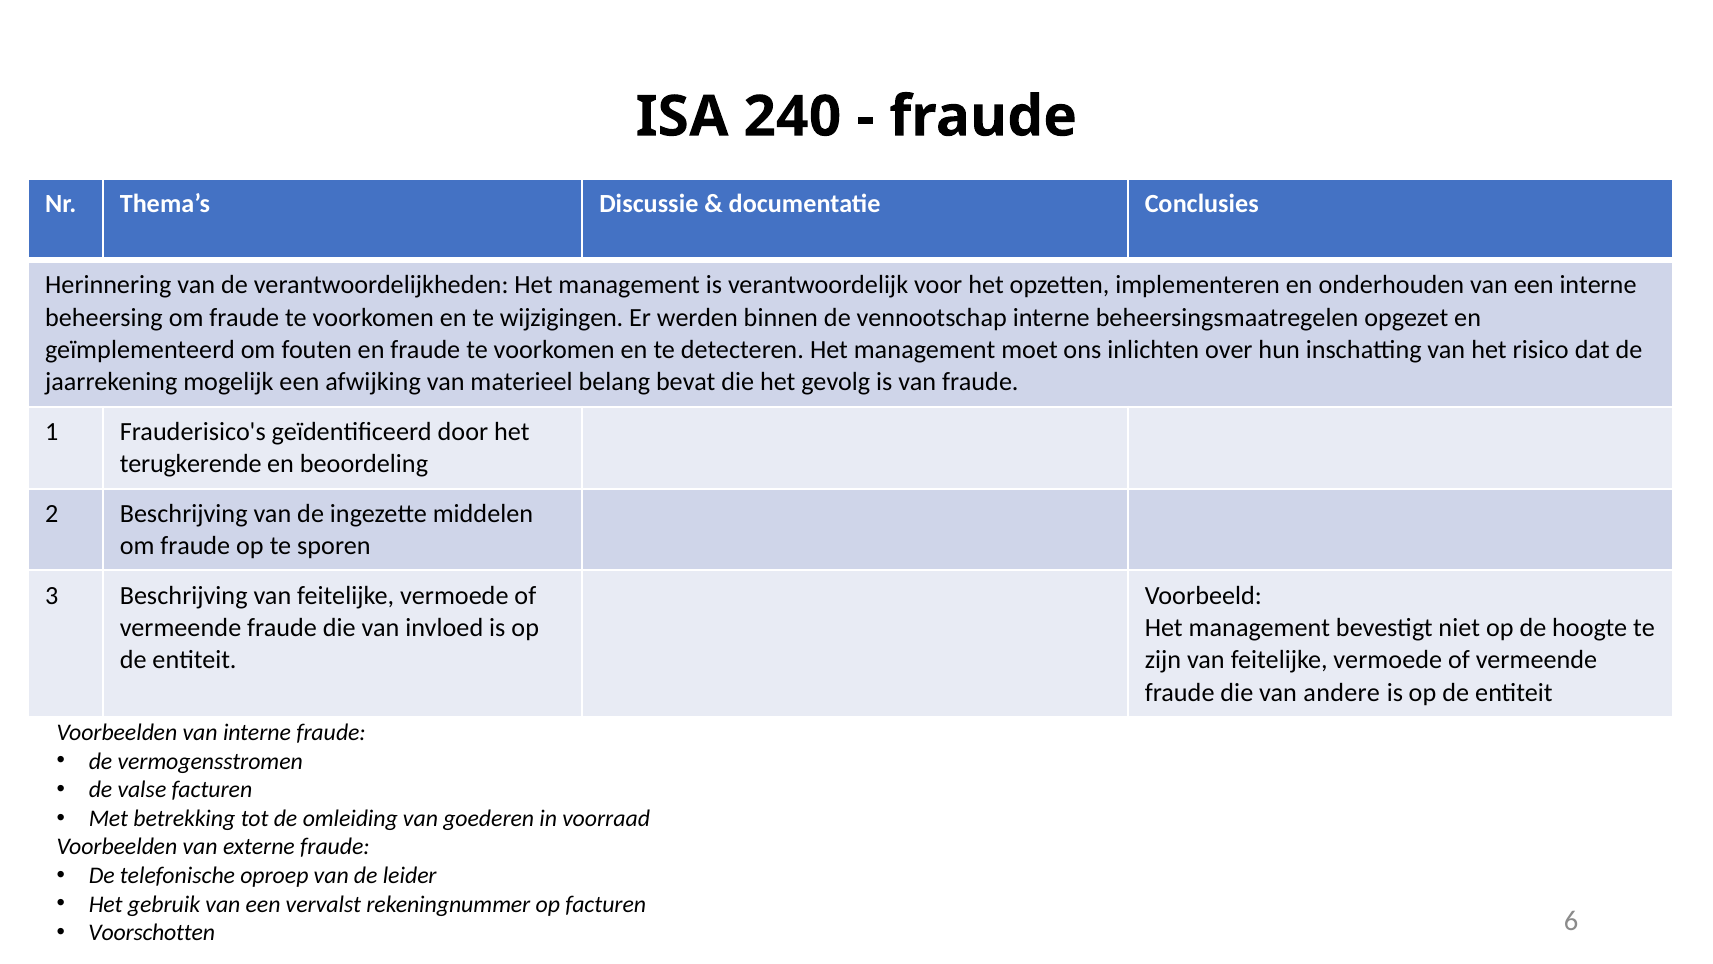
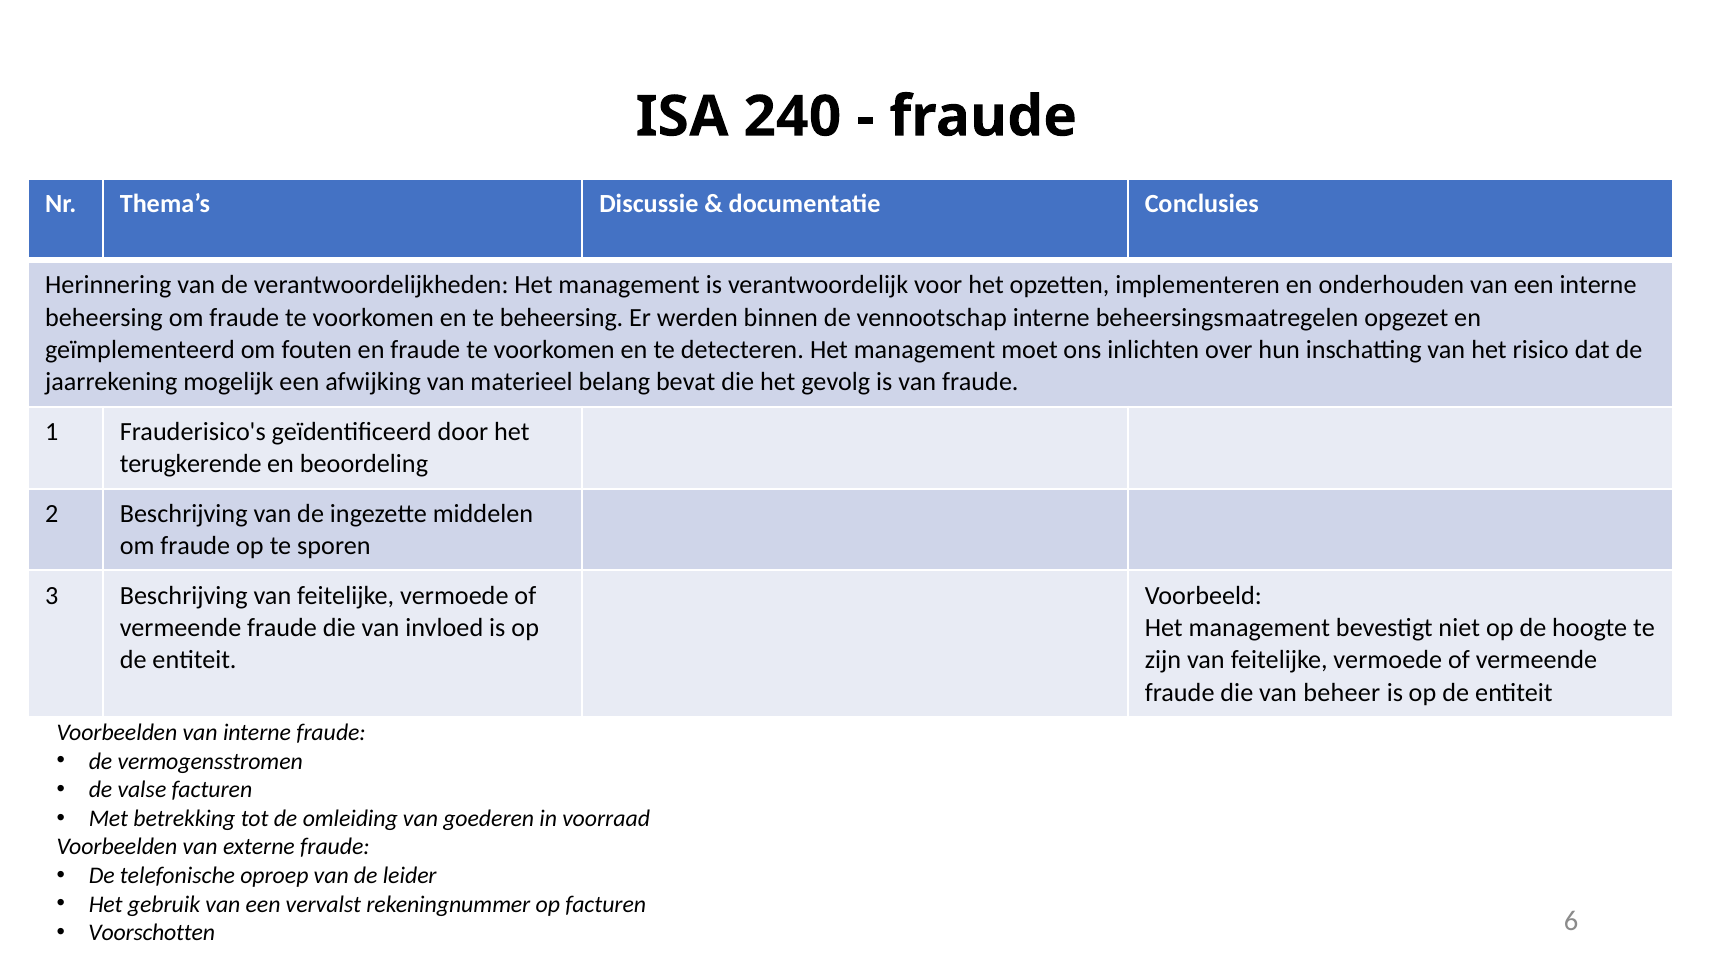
te wijzigingen: wijzigingen -> beheersing (562, 318)
andere: andere -> beheer (1342, 692)
